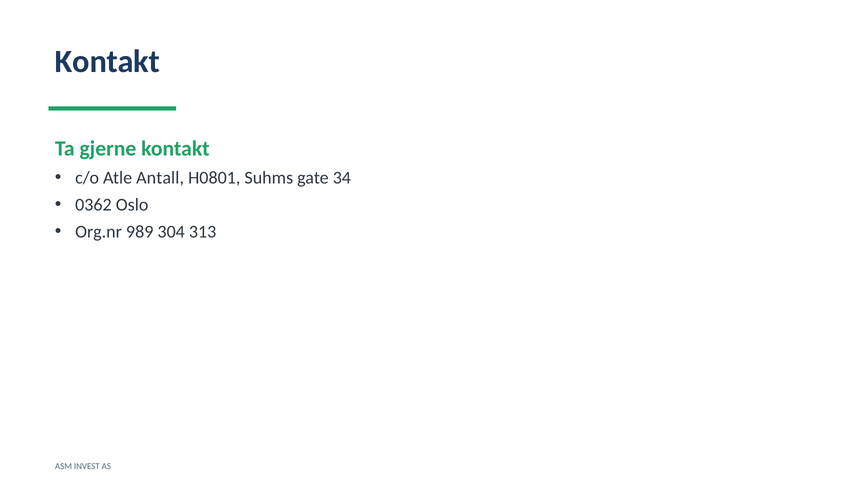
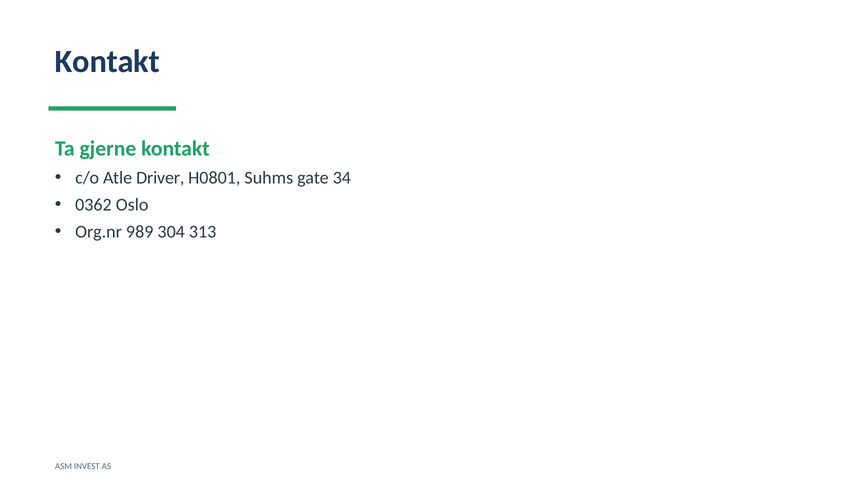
Antall: Antall -> Driver (160, 178)
